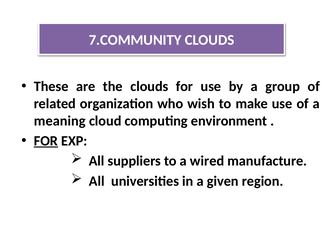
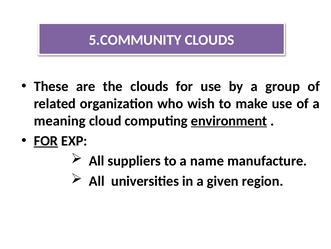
7.COMMUNITY: 7.COMMUNITY -> 5.COMMUNITY (135, 40)
environment underline: none -> present (229, 120)
wired: wired -> name (207, 161)
